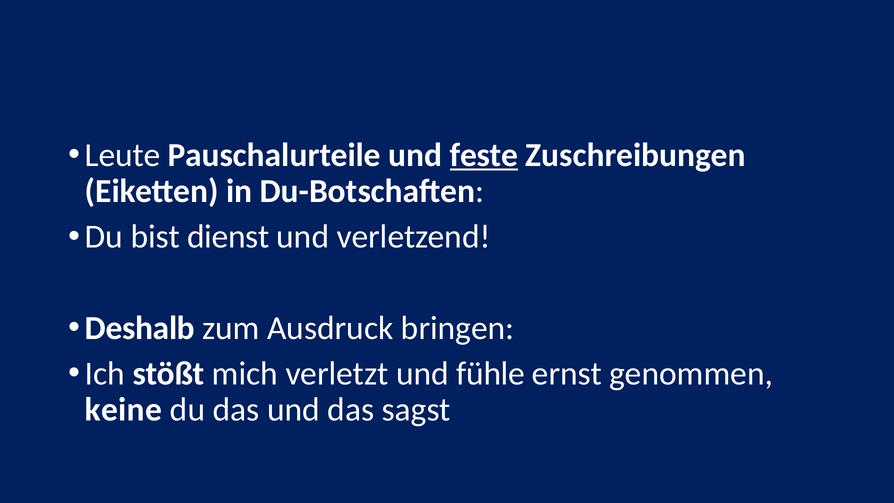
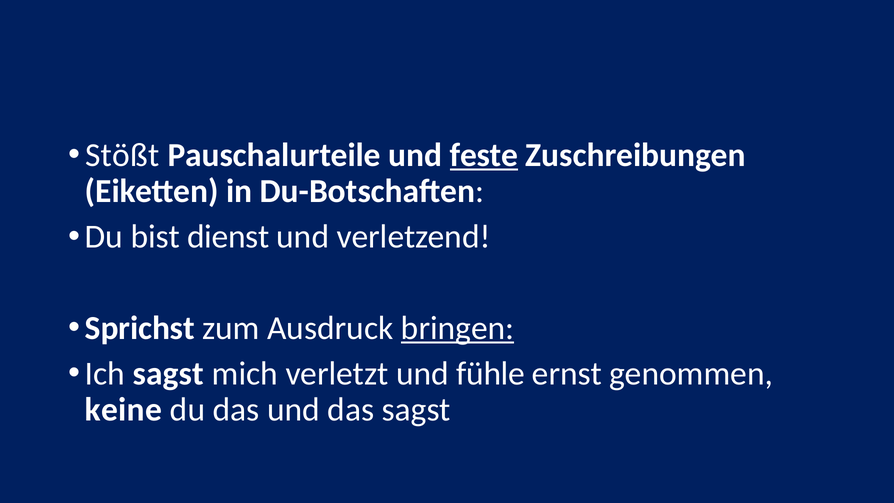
Leute: Leute -> Stößt (122, 155)
Deshalb: Deshalb -> Sprichst (140, 328)
bringen underline: none -> present (458, 328)
Ich stößt: stößt -> sagst (168, 373)
